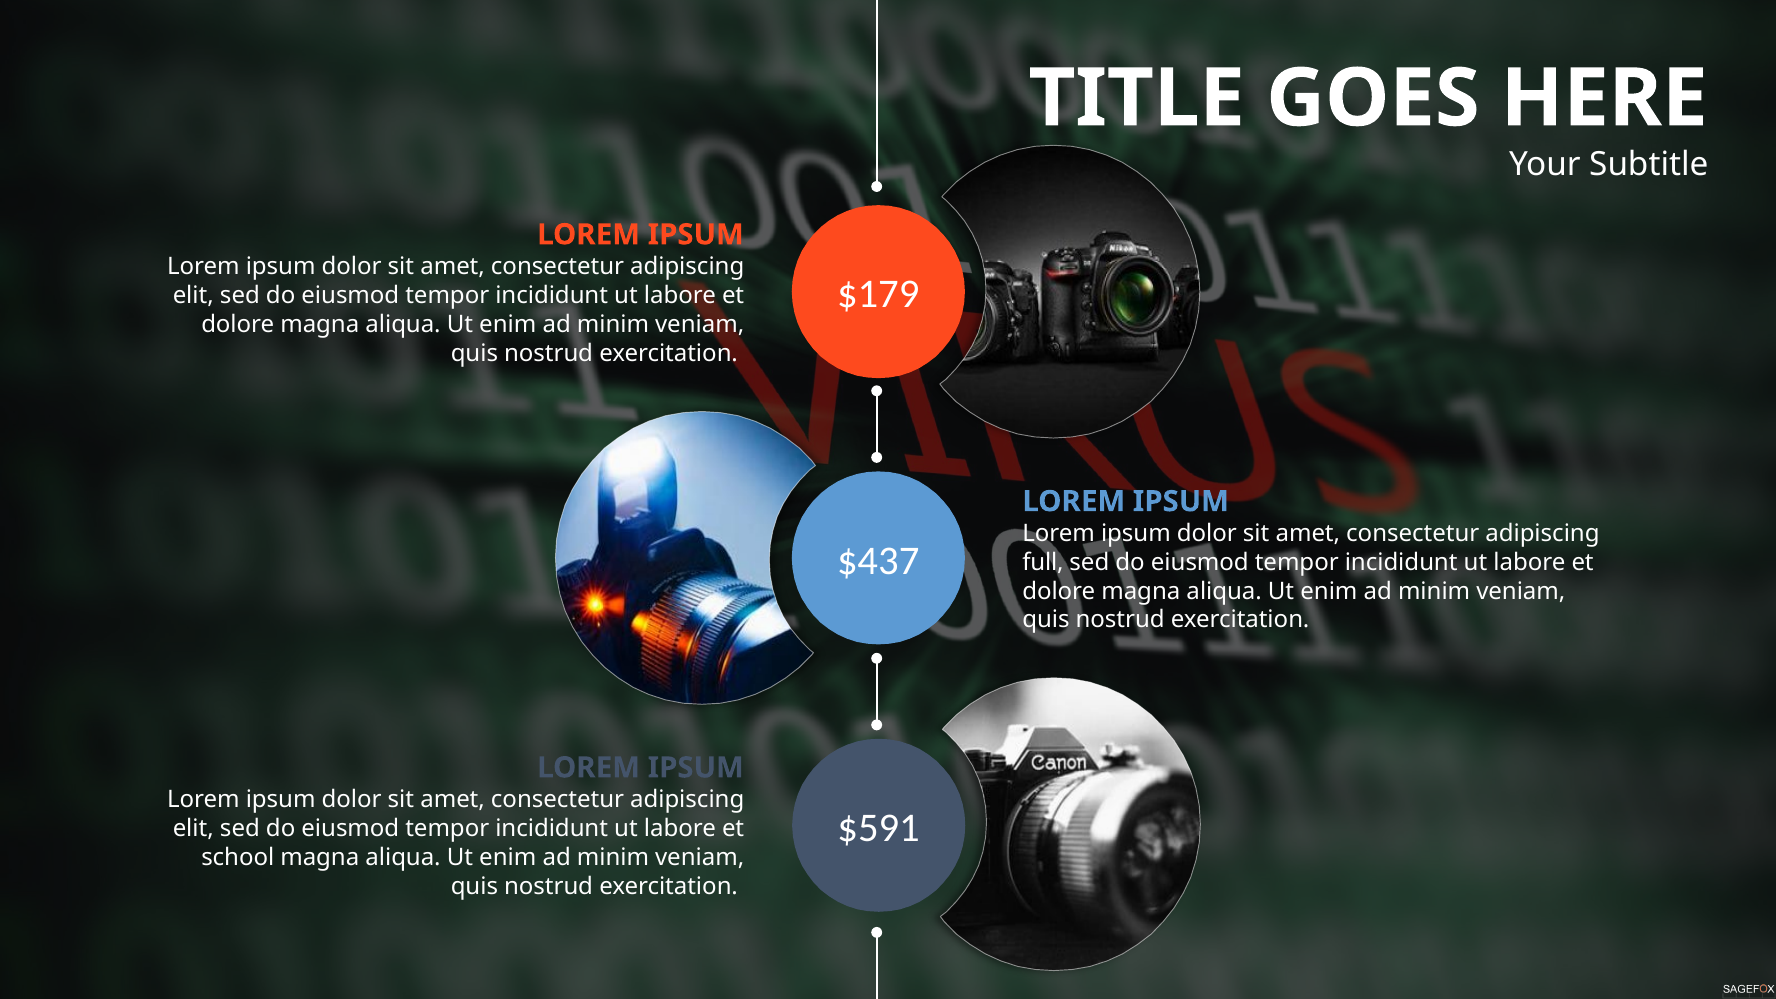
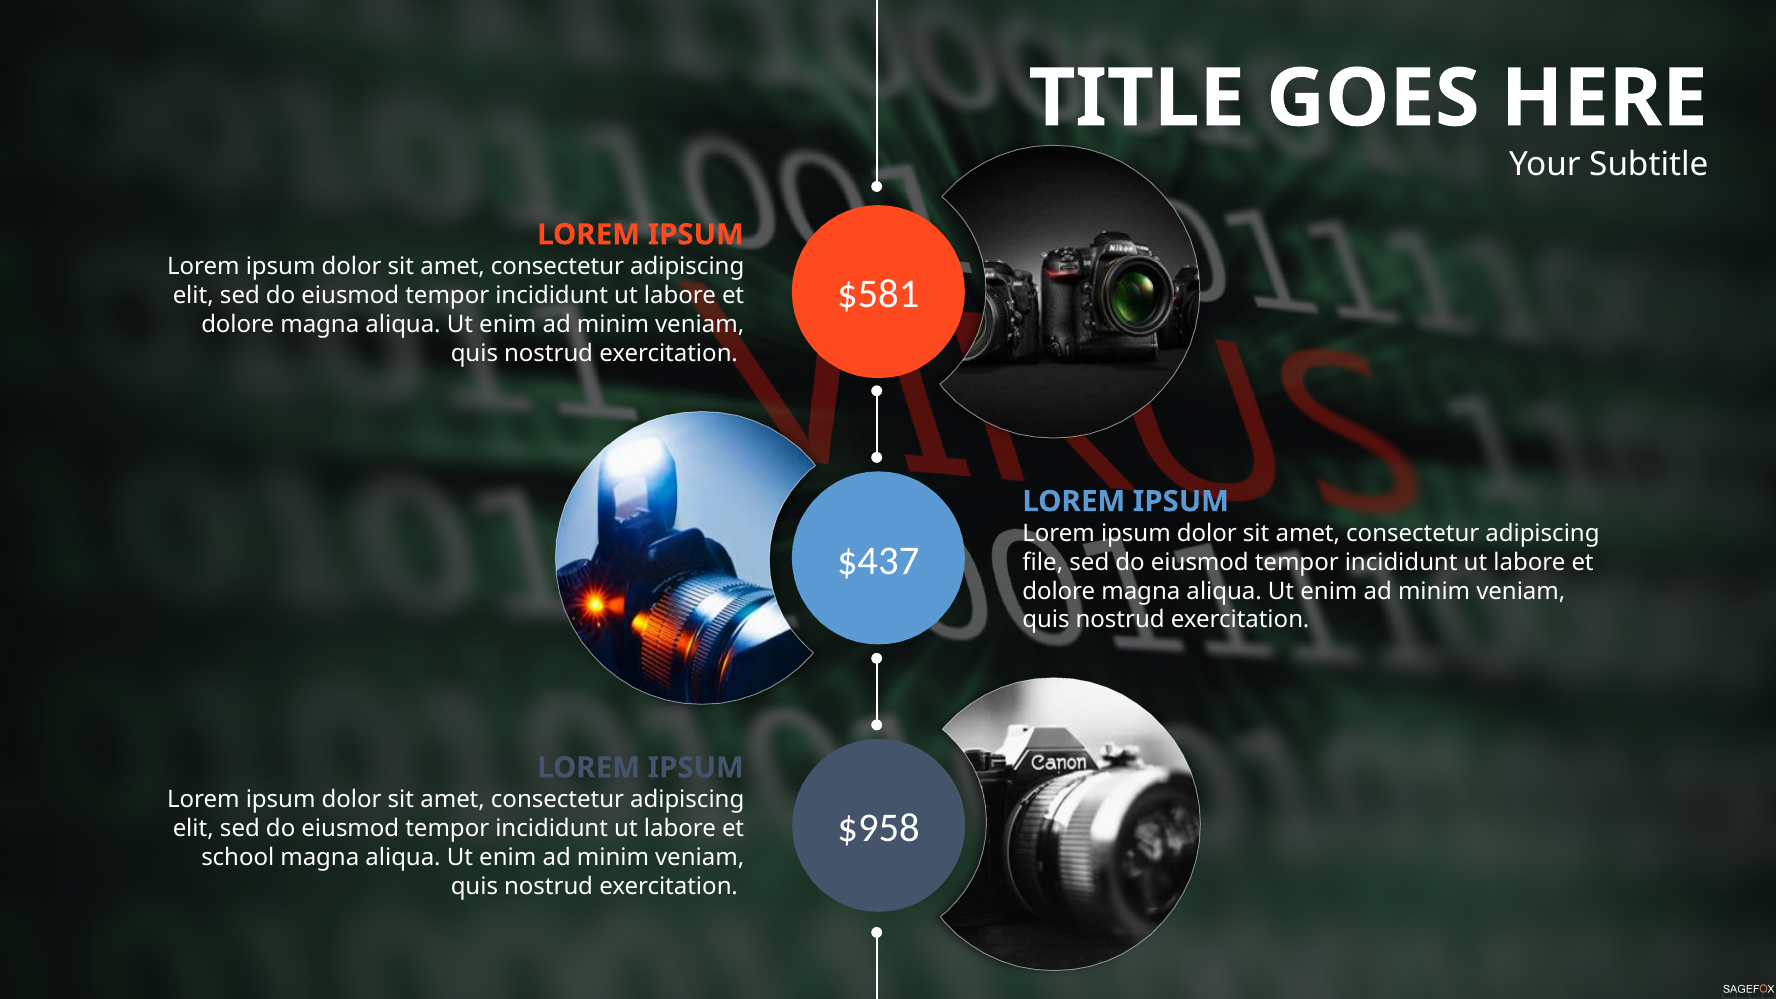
$179: $179 -> $581 (878, 295)
full: full -> file (1043, 562)
$591: $591 -> $958 (879, 828)
